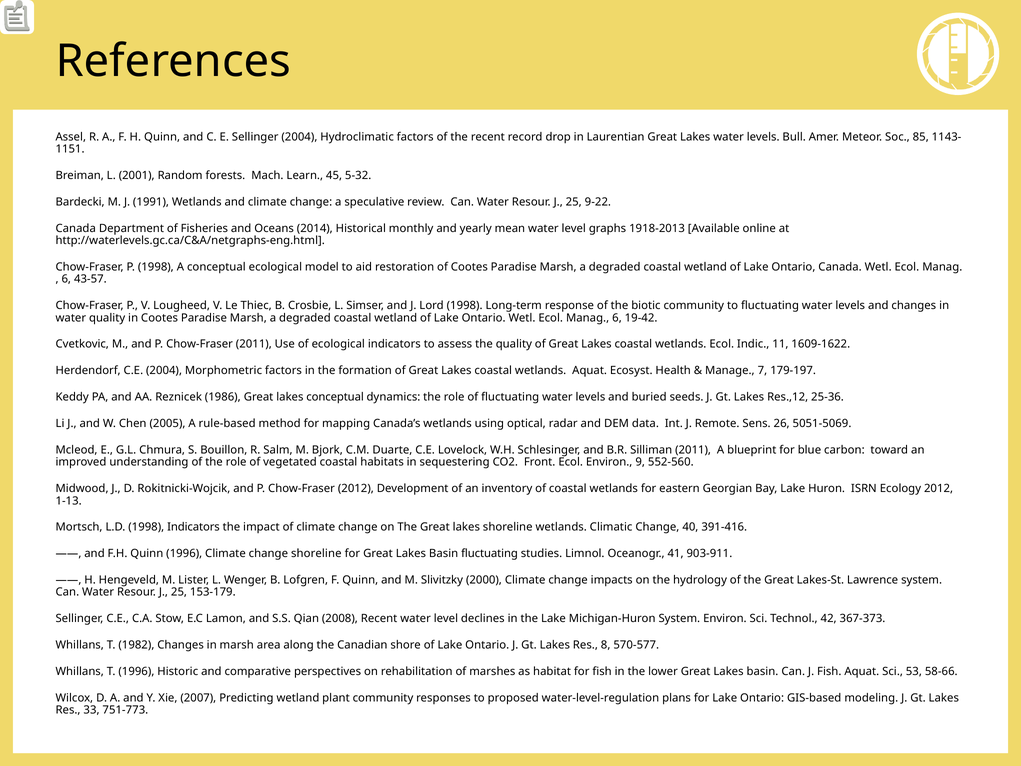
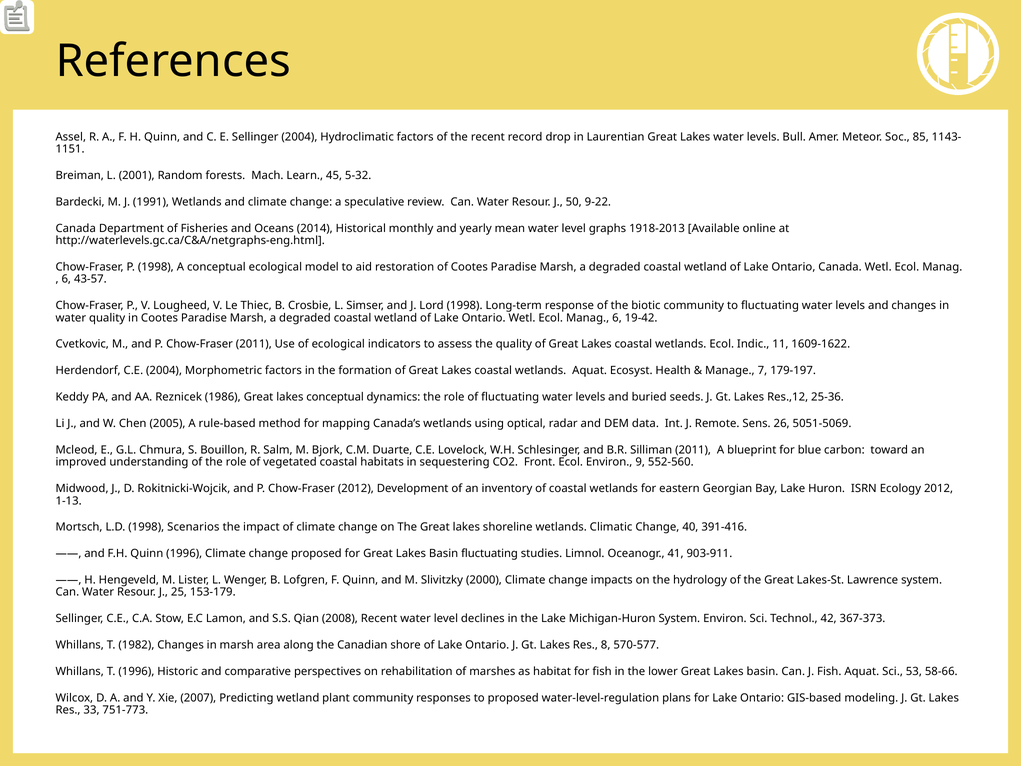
25: 25 -> 50 (574, 202)
1998 Indicators: Indicators -> Scenarios (193, 527)
change shoreline: shoreline -> proposed (316, 553)
